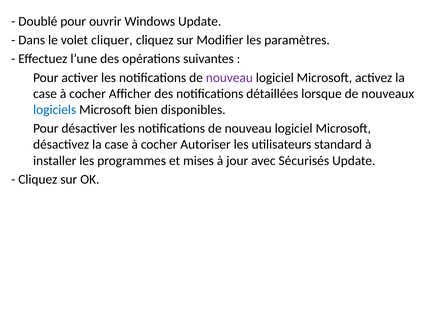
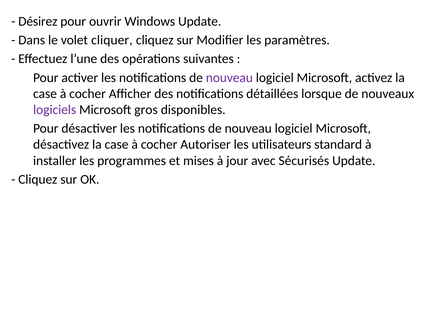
Doublé: Doublé -> Désirez (38, 21)
logiciels colour: blue -> purple (55, 110)
bien: bien -> gros (146, 110)
